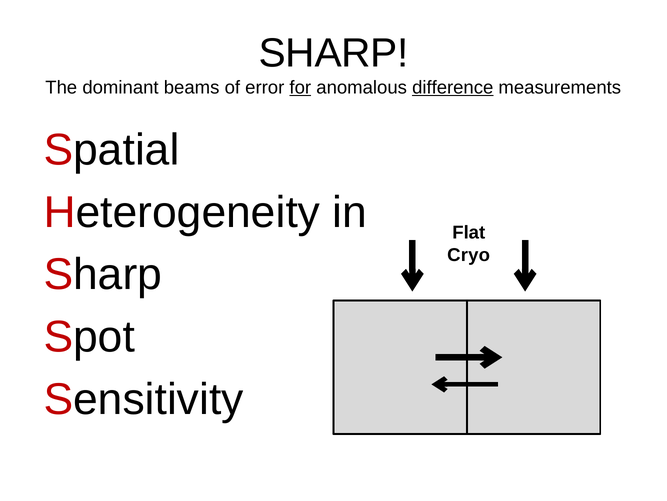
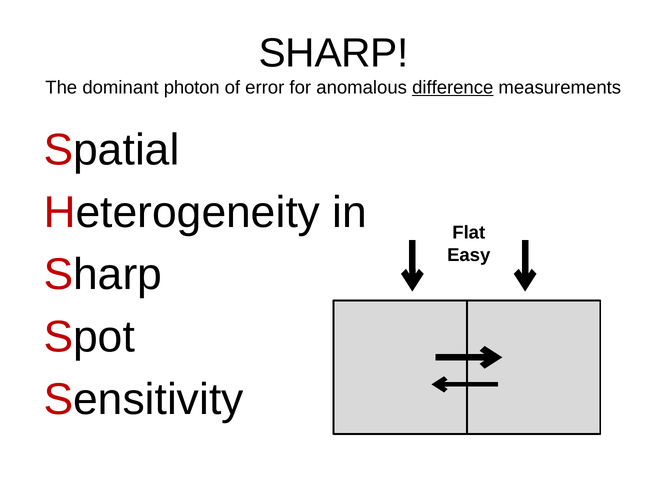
beams: beams -> photon (192, 87)
for underline: present -> none (300, 87)
Cryo: Cryo -> Easy (469, 255)
